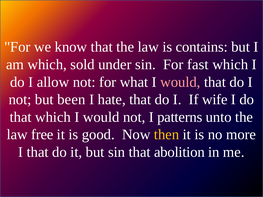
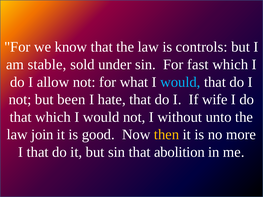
contains: contains -> controls (202, 47)
am which: which -> stable (47, 65)
would colour: pink -> light blue (180, 82)
patterns: patterns -> without (180, 117)
free: free -> join (42, 135)
